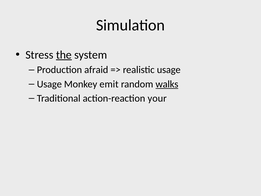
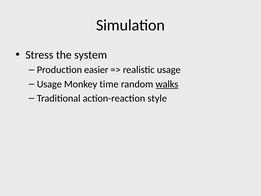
the underline: present -> none (64, 55)
afraid: afraid -> easier (96, 70)
emit: emit -> time (109, 84)
your: your -> style (157, 98)
